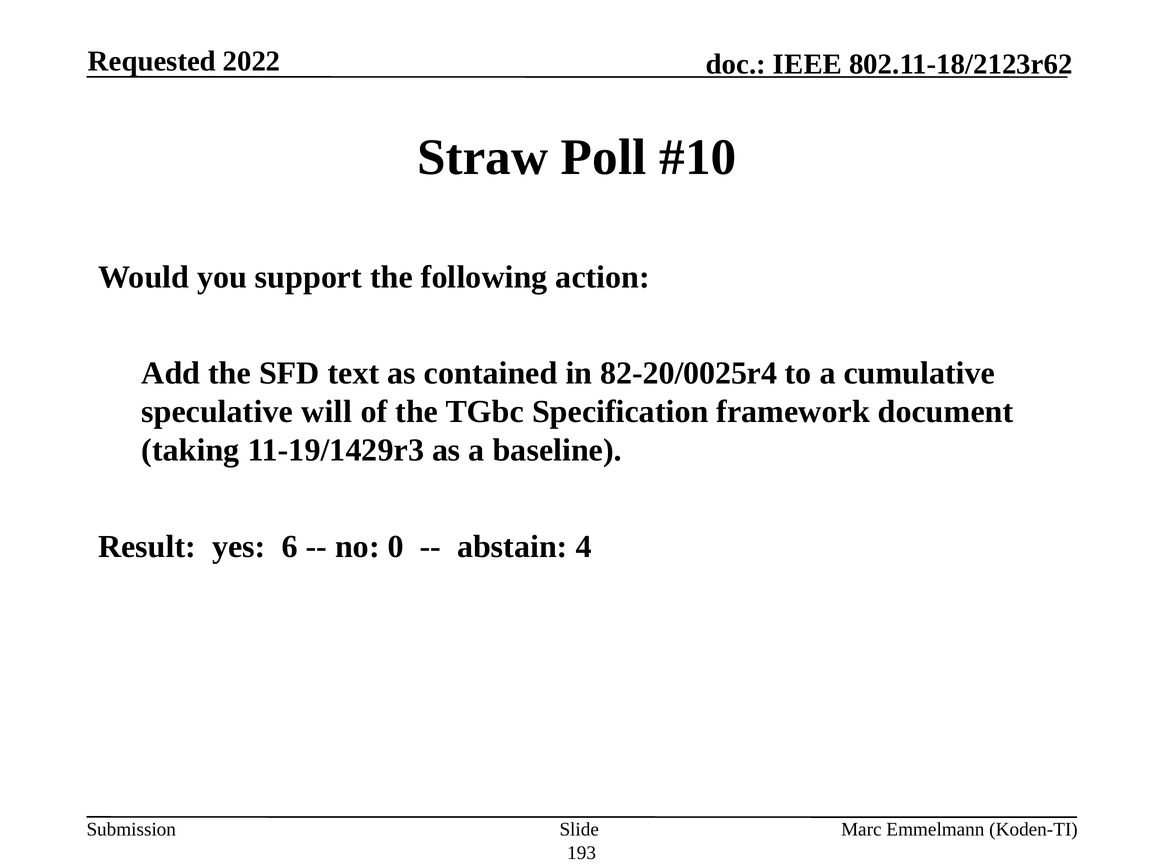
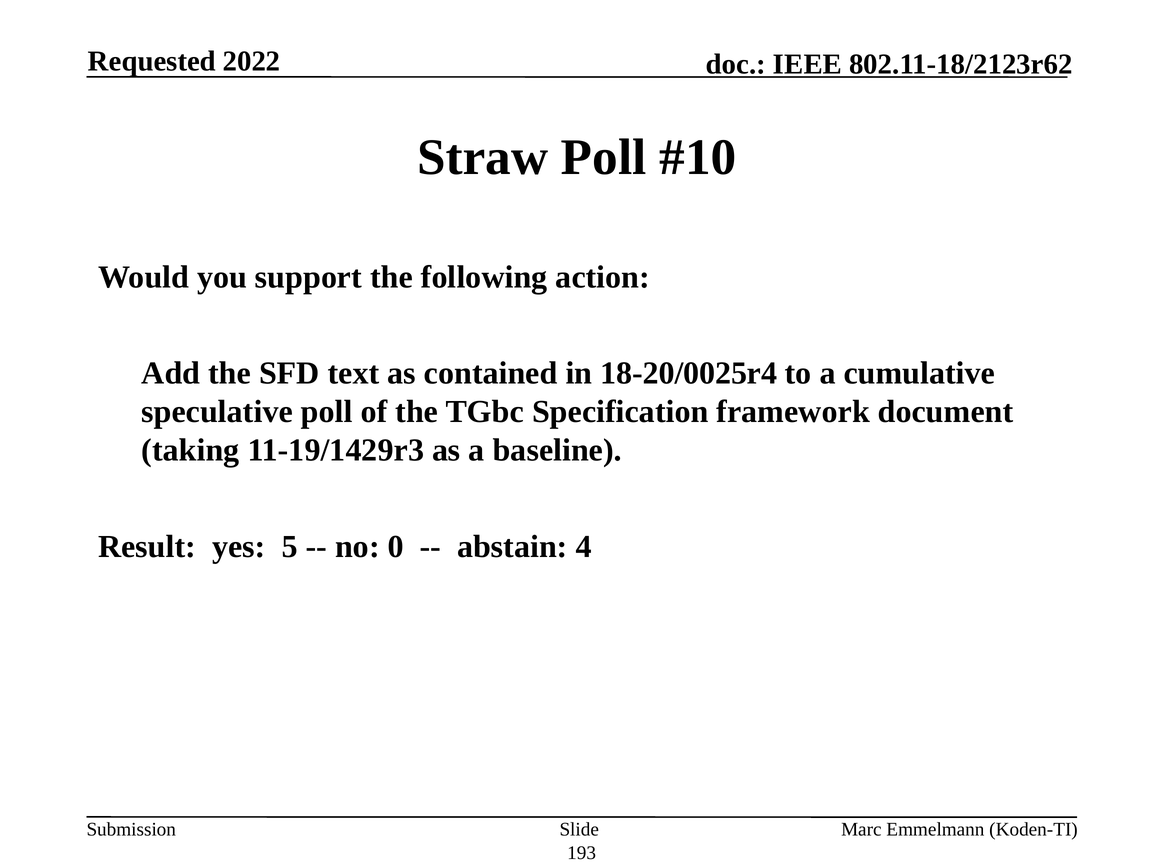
82-20/0025r4: 82-20/0025r4 -> 18-20/0025r4 (689, 374)
speculative will: will -> poll (327, 412)
6: 6 -> 5 (290, 547)
